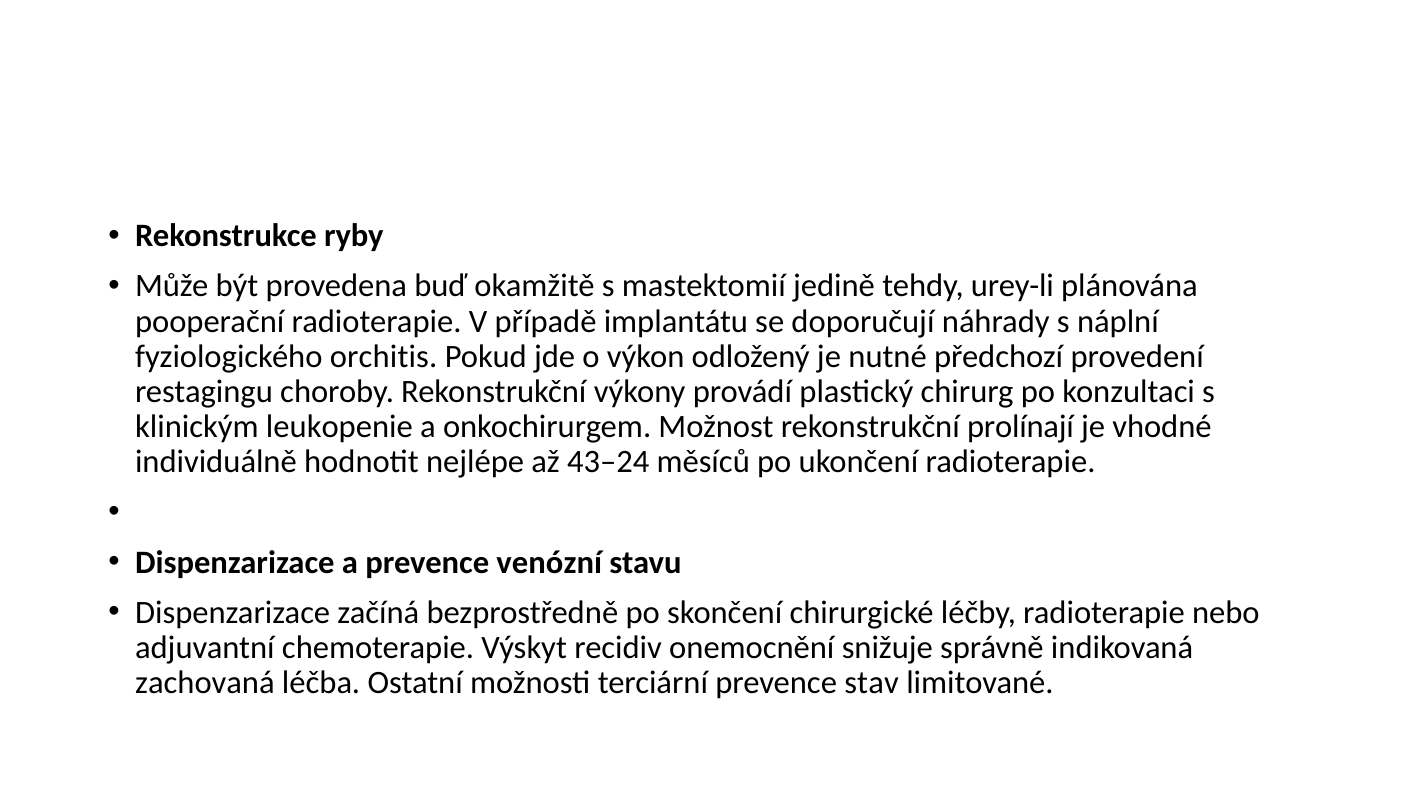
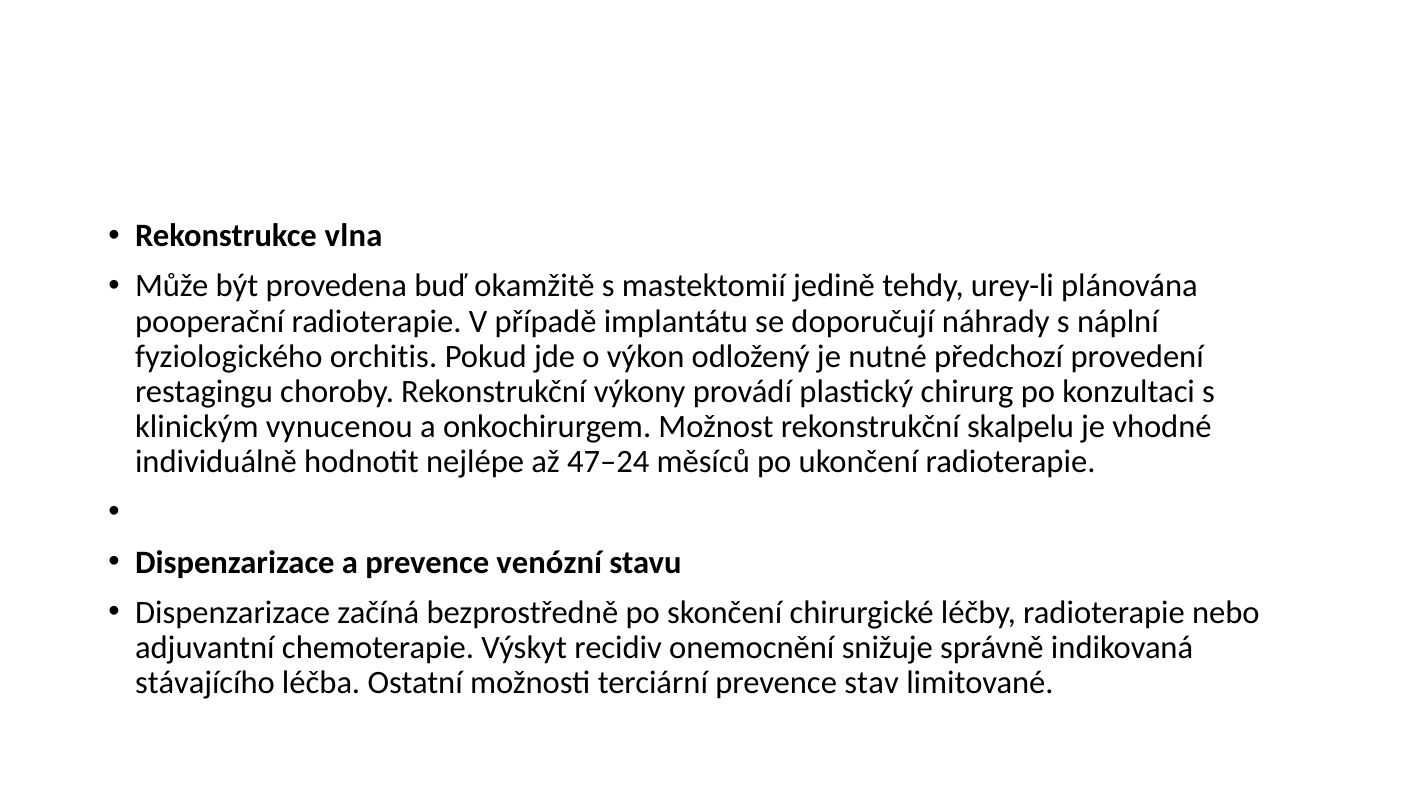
ryby: ryby -> vlna (354, 236)
leukopenie: leukopenie -> vynucenou (339, 427)
prolínají: prolínají -> skalpelu (1020, 427)
43–24: 43–24 -> 47–24 (608, 462)
zachovaná: zachovaná -> stávajícího (205, 682)
